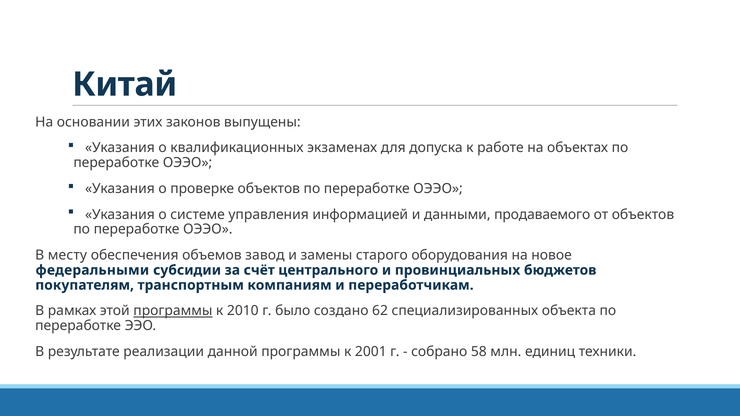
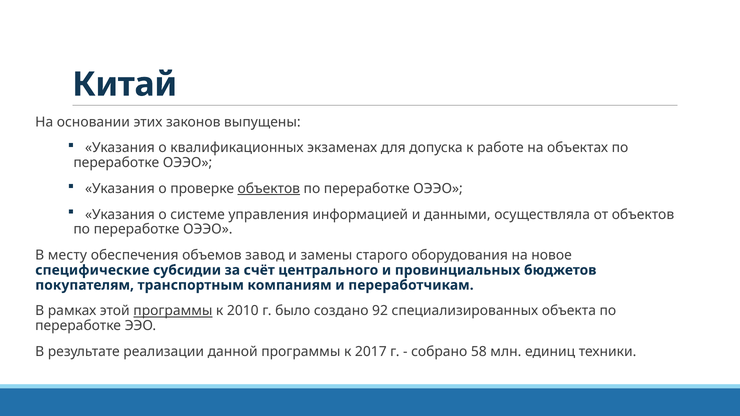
объектов underline: none -> present (269, 189)
продаваемого: продаваемого -> осуществляла (542, 215)
федеральными: федеральными -> специфические (92, 270)
62: 62 -> 92 (380, 311)
2001: 2001 -> 2017 (371, 352)
